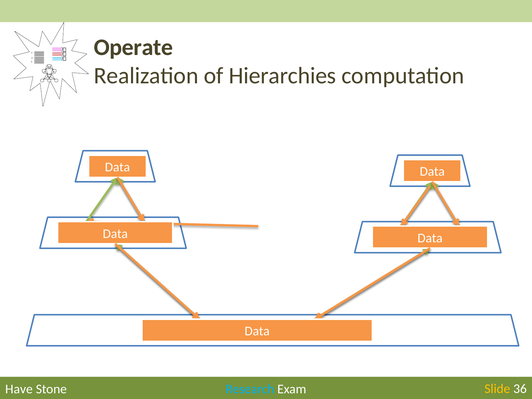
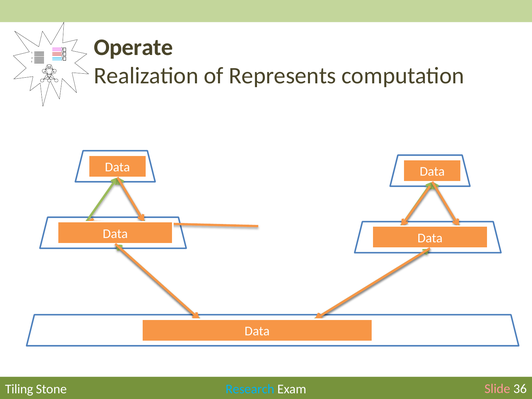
Hierarchies: Hierarchies -> Represents (282, 76)
Slide colour: yellow -> pink (497, 389)
Have: Have -> Tiling (19, 389)
